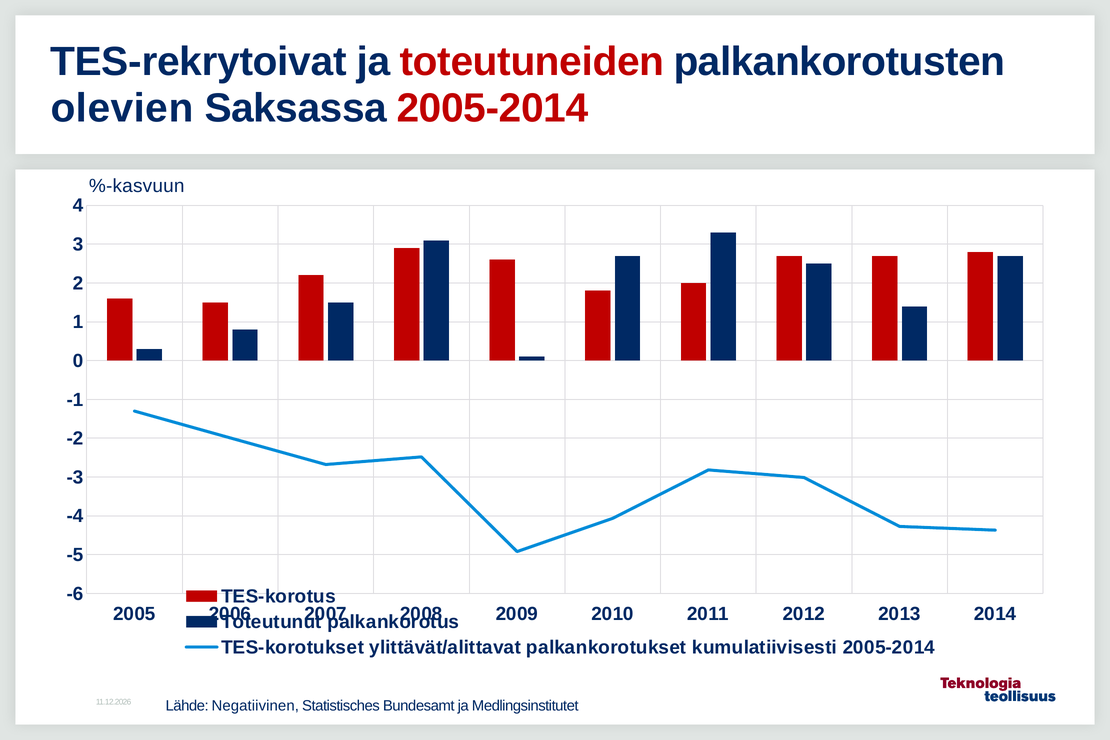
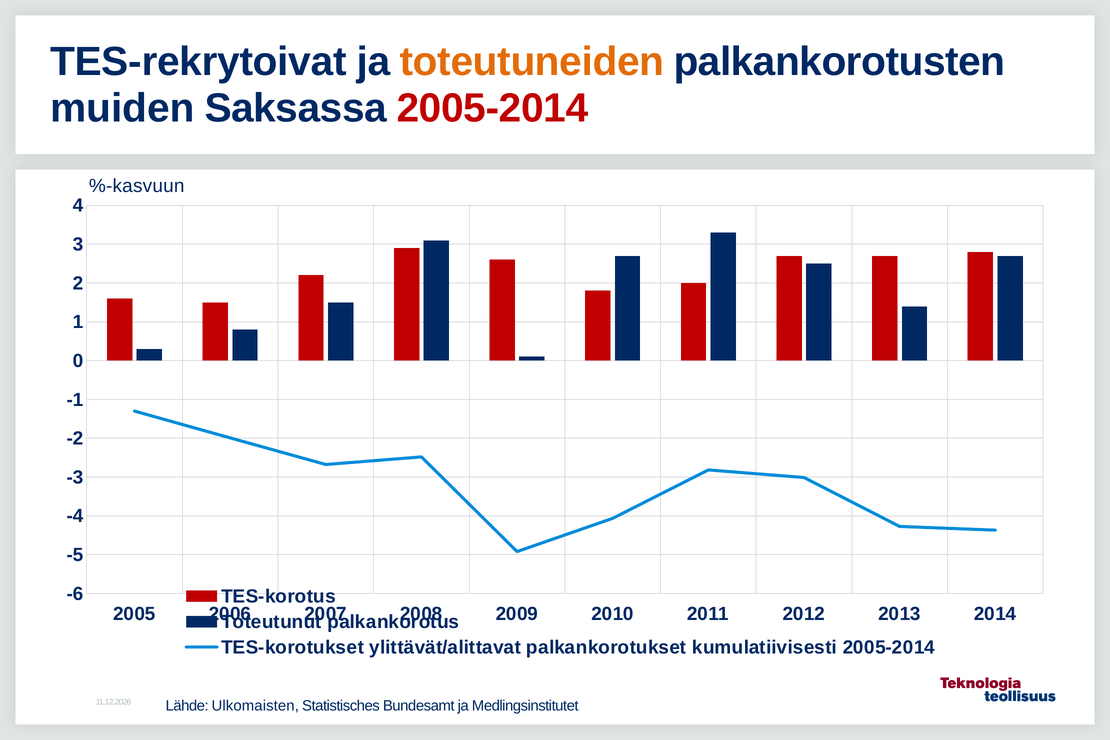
toteutuneiden colour: red -> orange (532, 62)
olevien: olevien -> muiden (122, 108)
Negatiivinen: Negatiivinen -> Ulkomaisten (255, 706)
